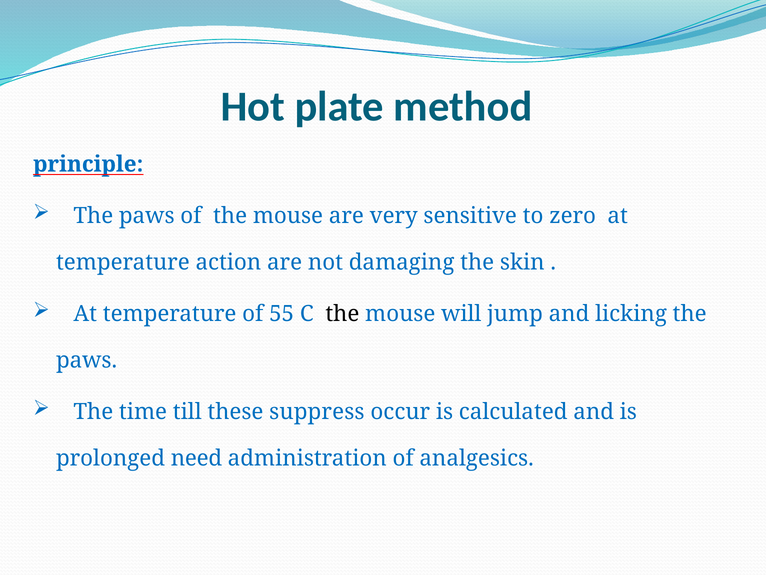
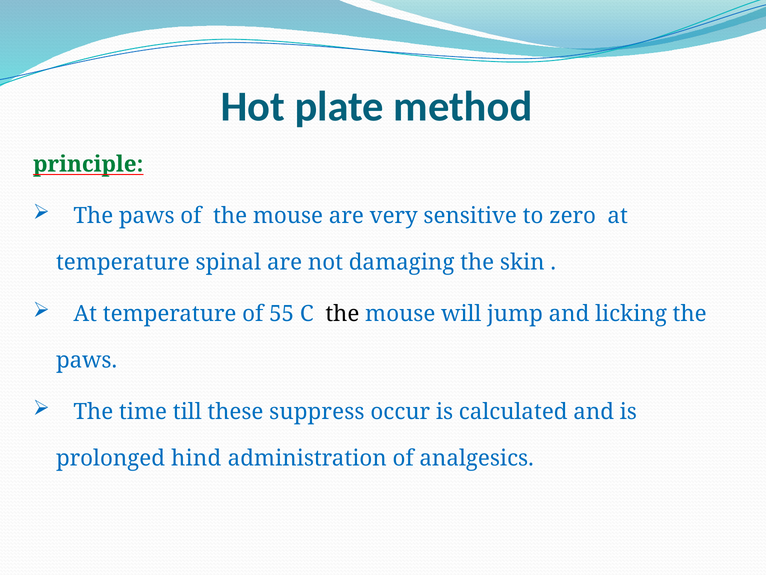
principle colour: blue -> green (88, 164)
action: action -> spinal (228, 262)
need: need -> hind (196, 458)
